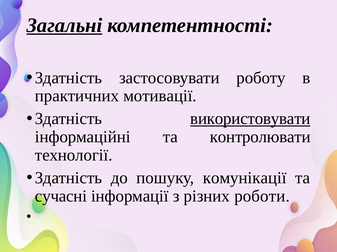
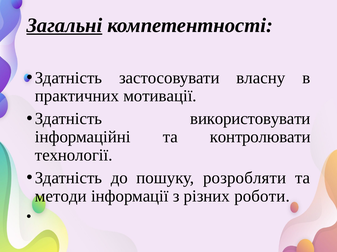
роботу: роботу -> власну (261, 78)
використовувати underline: present -> none (250, 119)
комунікації: комунікації -> розробляти (245, 178)
сучасні: сучасні -> методи (61, 197)
